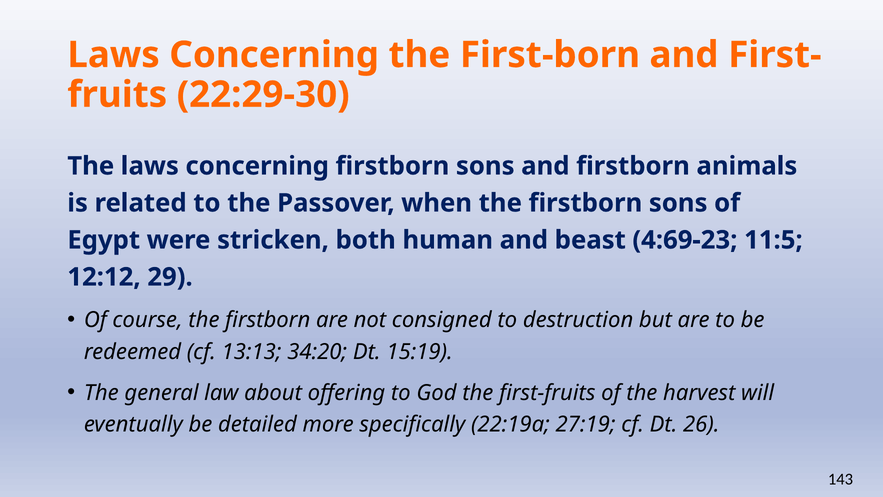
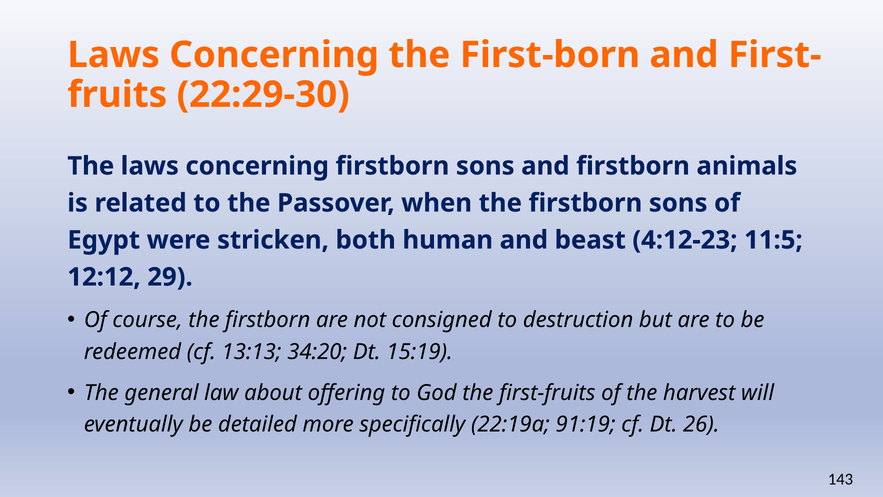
4:69-23: 4:69-23 -> 4:12-23 (685, 240)
27:19: 27:19 -> 91:19 (586, 424)
